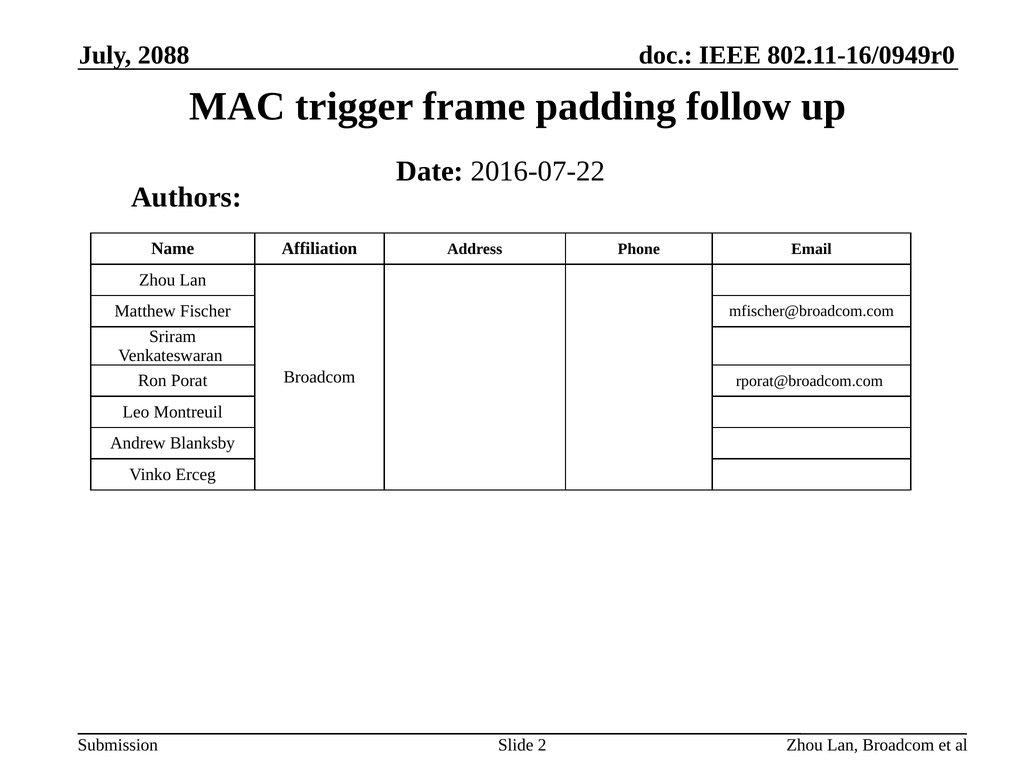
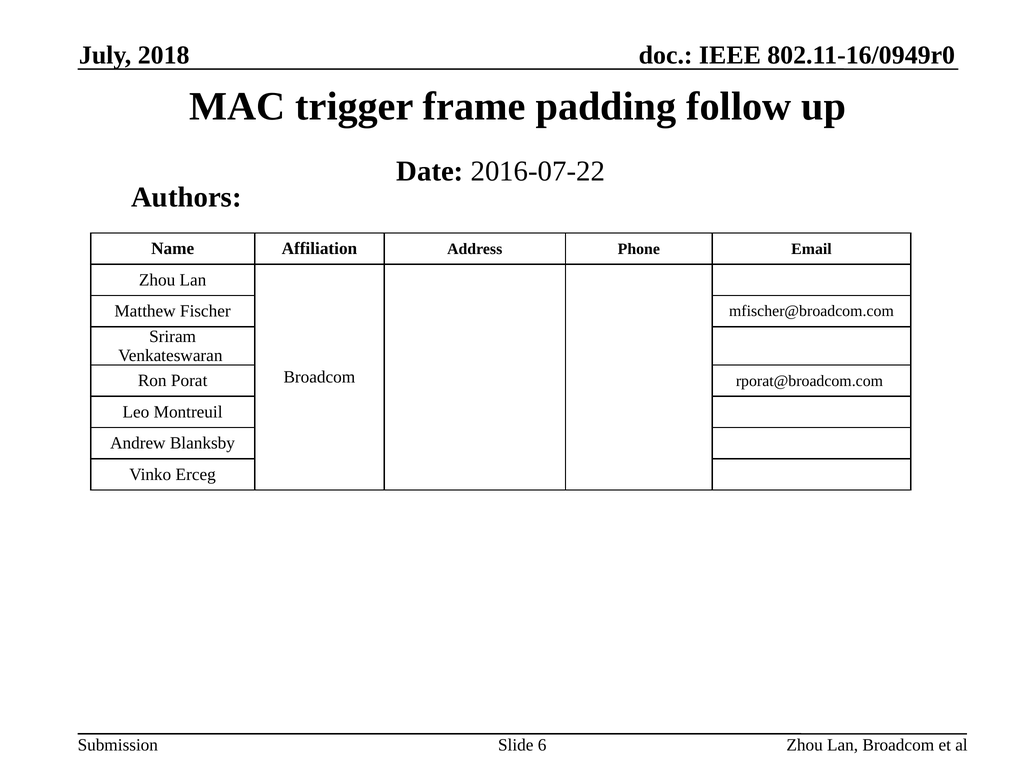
2088: 2088 -> 2018 (164, 55)
2: 2 -> 6 (542, 745)
